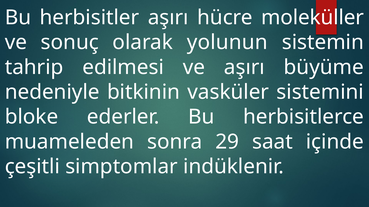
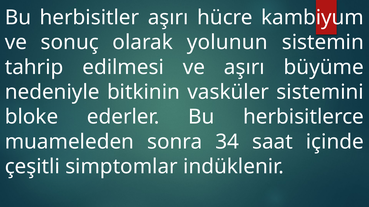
moleküller: moleküller -> kambiyum (313, 18)
29: 29 -> 34 (227, 142)
